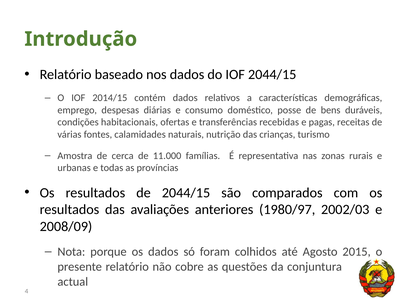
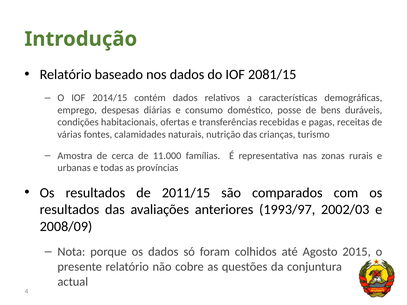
IOF 2044/15: 2044/15 -> 2081/15 (272, 75)
de 2044/15: 2044/15 -> 2011/15 (186, 193)
1980/97: 1980/97 -> 1993/97 (287, 210)
